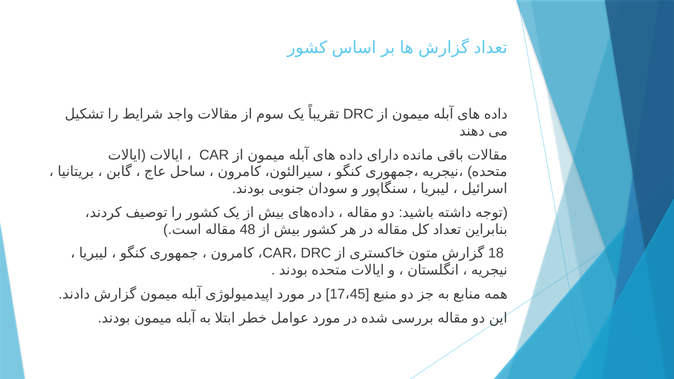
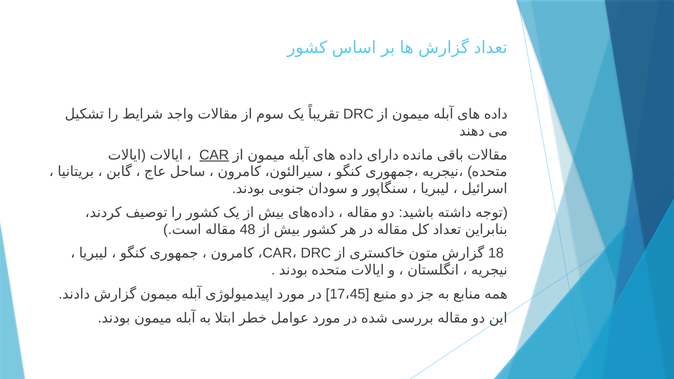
CAR underline: none -> present (214, 155)
